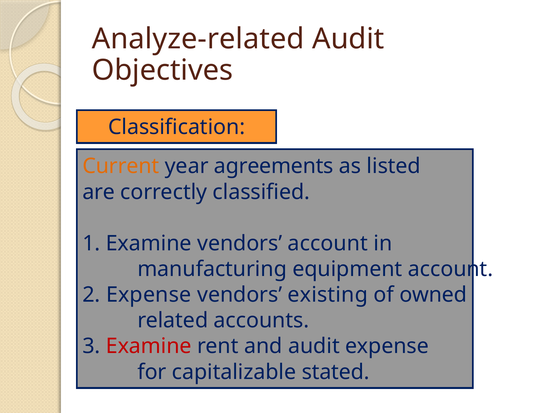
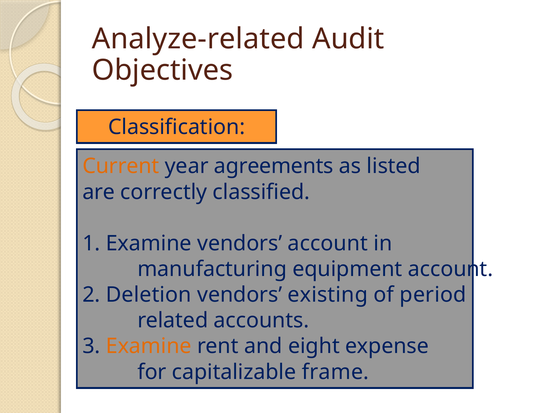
2 Expense: Expense -> Deletion (149, 294)
owned: owned -> period (433, 294)
Examine colour: red -> orange (149, 346)
and audit: audit -> eight (314, 346)
stated: stated -> frame (336, 371)
